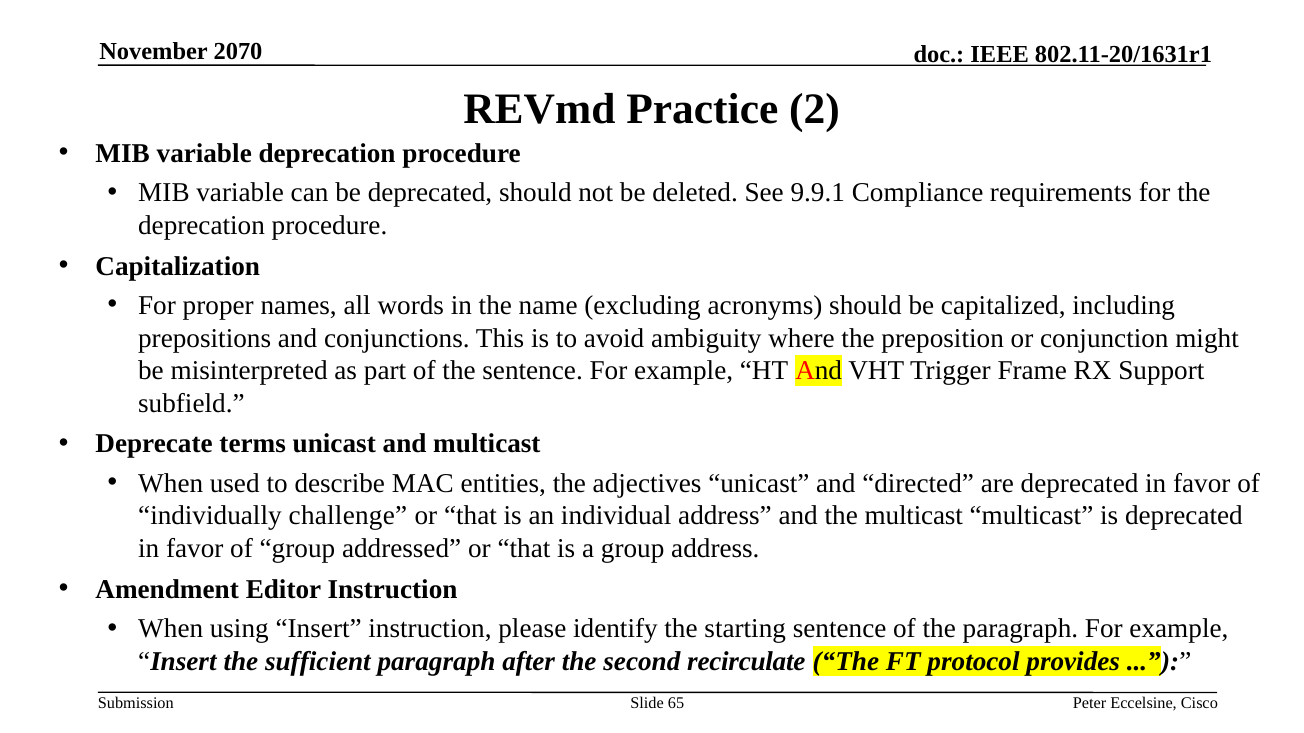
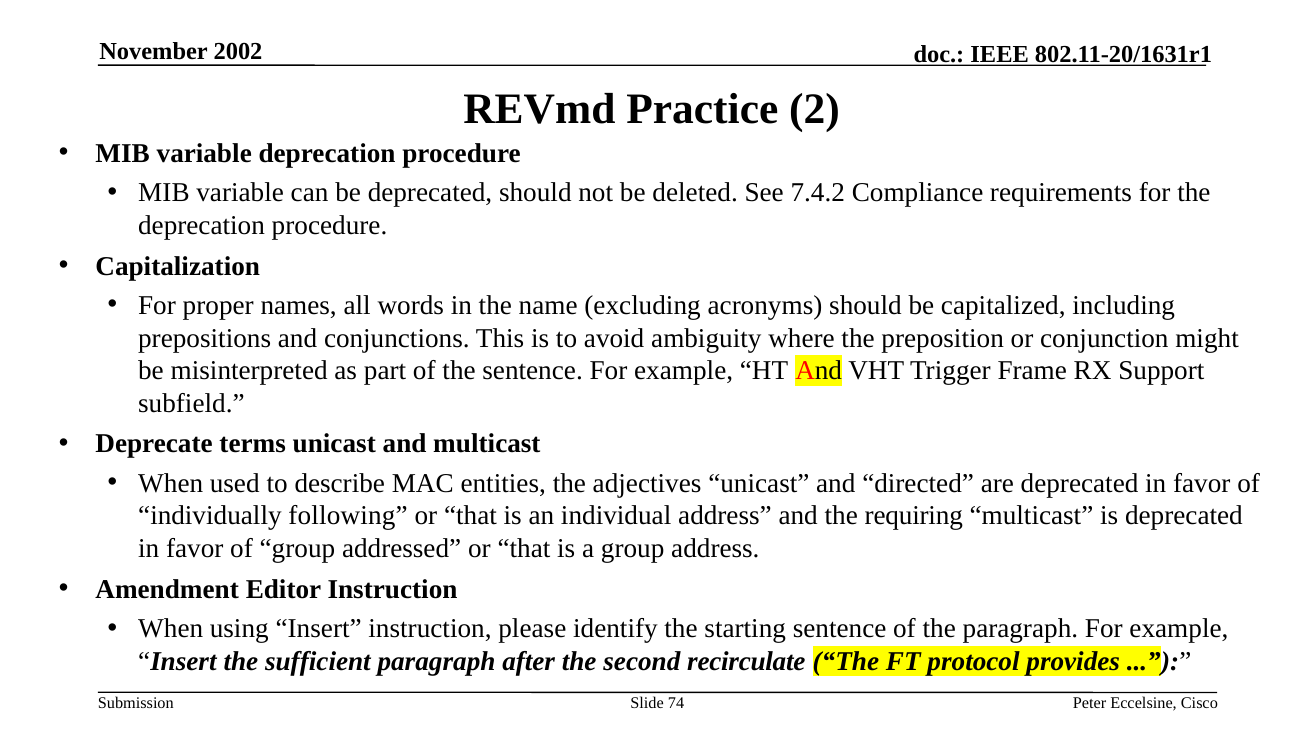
2070: 2070 -> 2002 (238, 52)
9.9.1: 9.9.1 -> 7.4.2 (818, 193)
challenge: challenge -> following (348, 516)
the multicast: multicast -> requiring (914, 516)
65: 65 -> 74 (676, 703)
